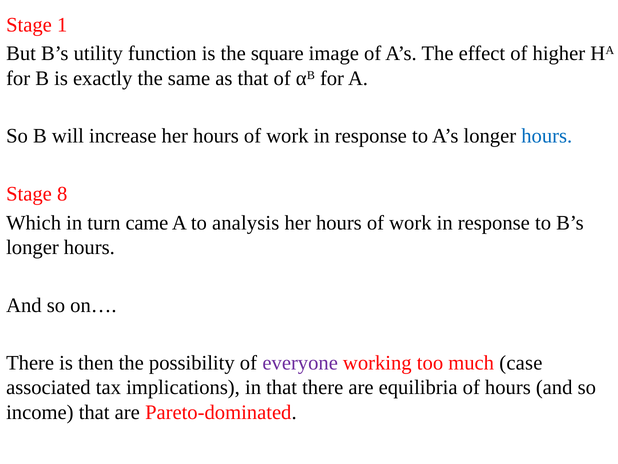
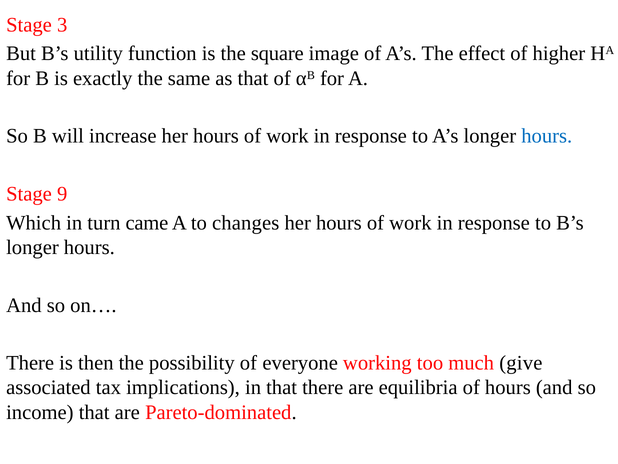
1: 1 -> 3 (62, 25)
8: 8 -> 9 (62, 194)
analysis: analysis -> changes (246, 222)
everyone colour: purple -> black (300, 363)
case: case -> give (521, 363)
